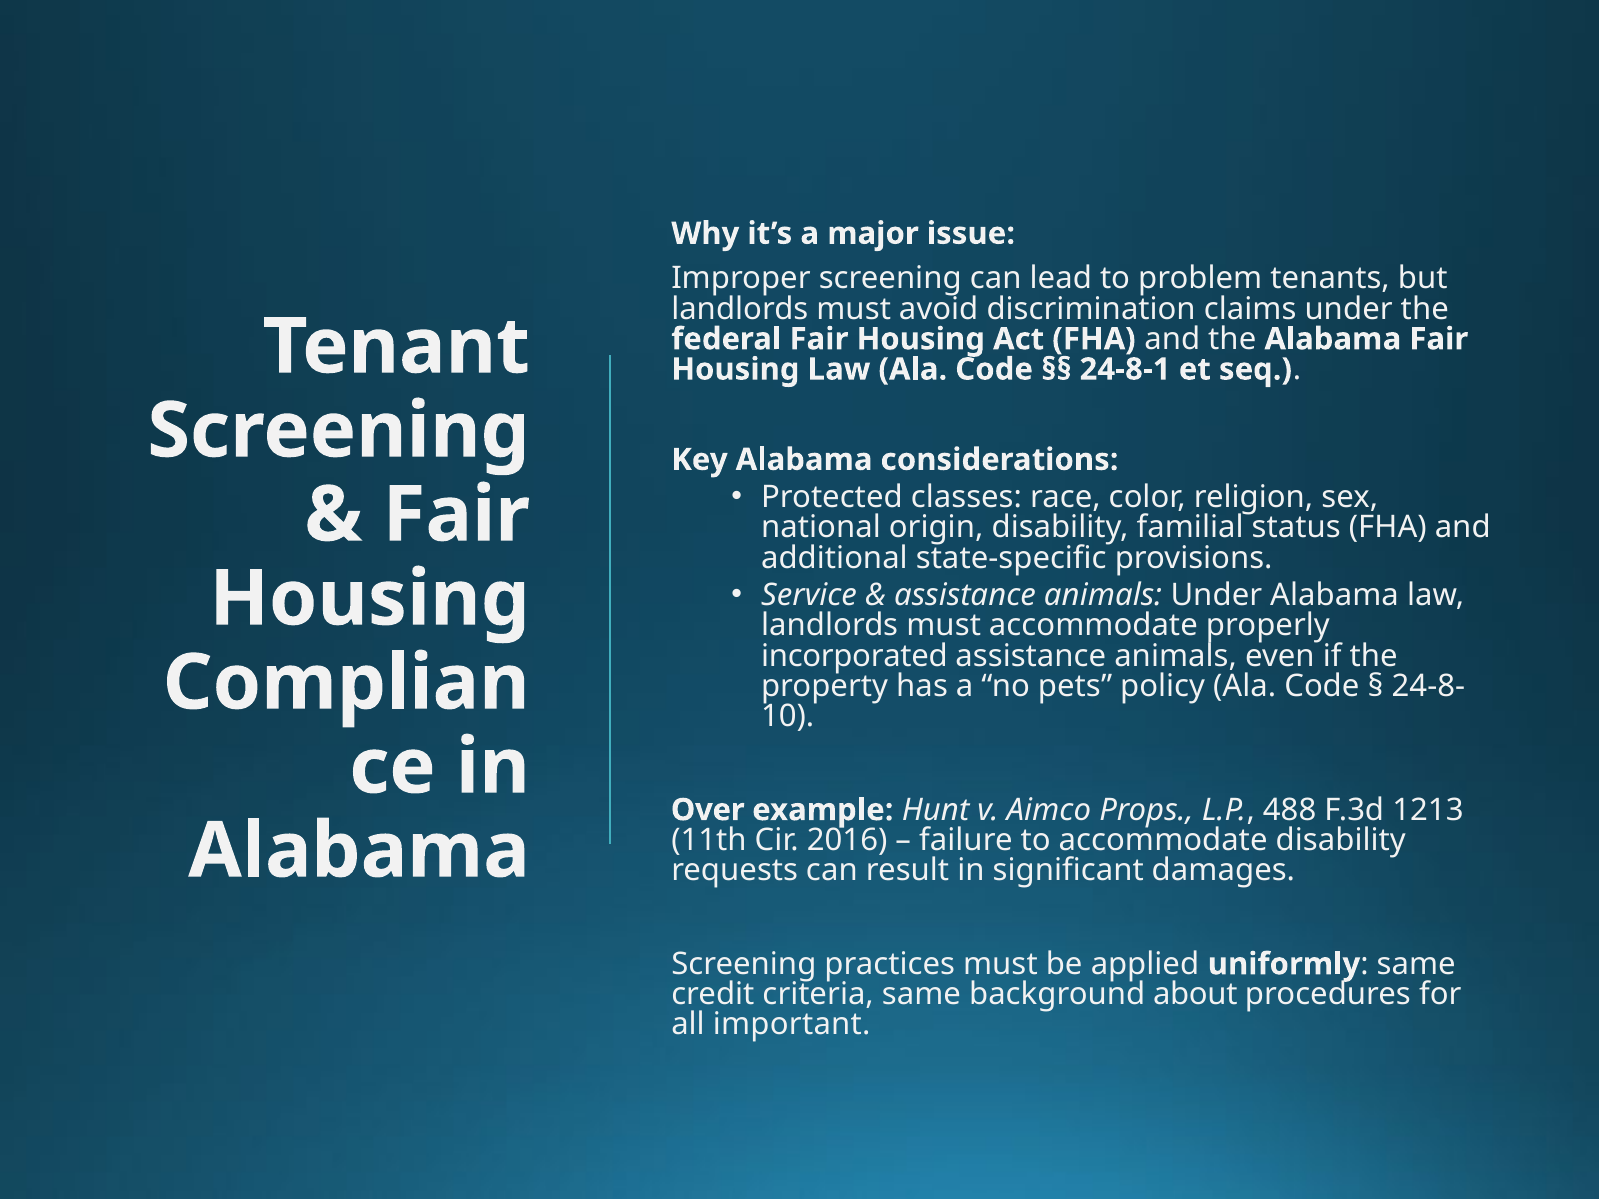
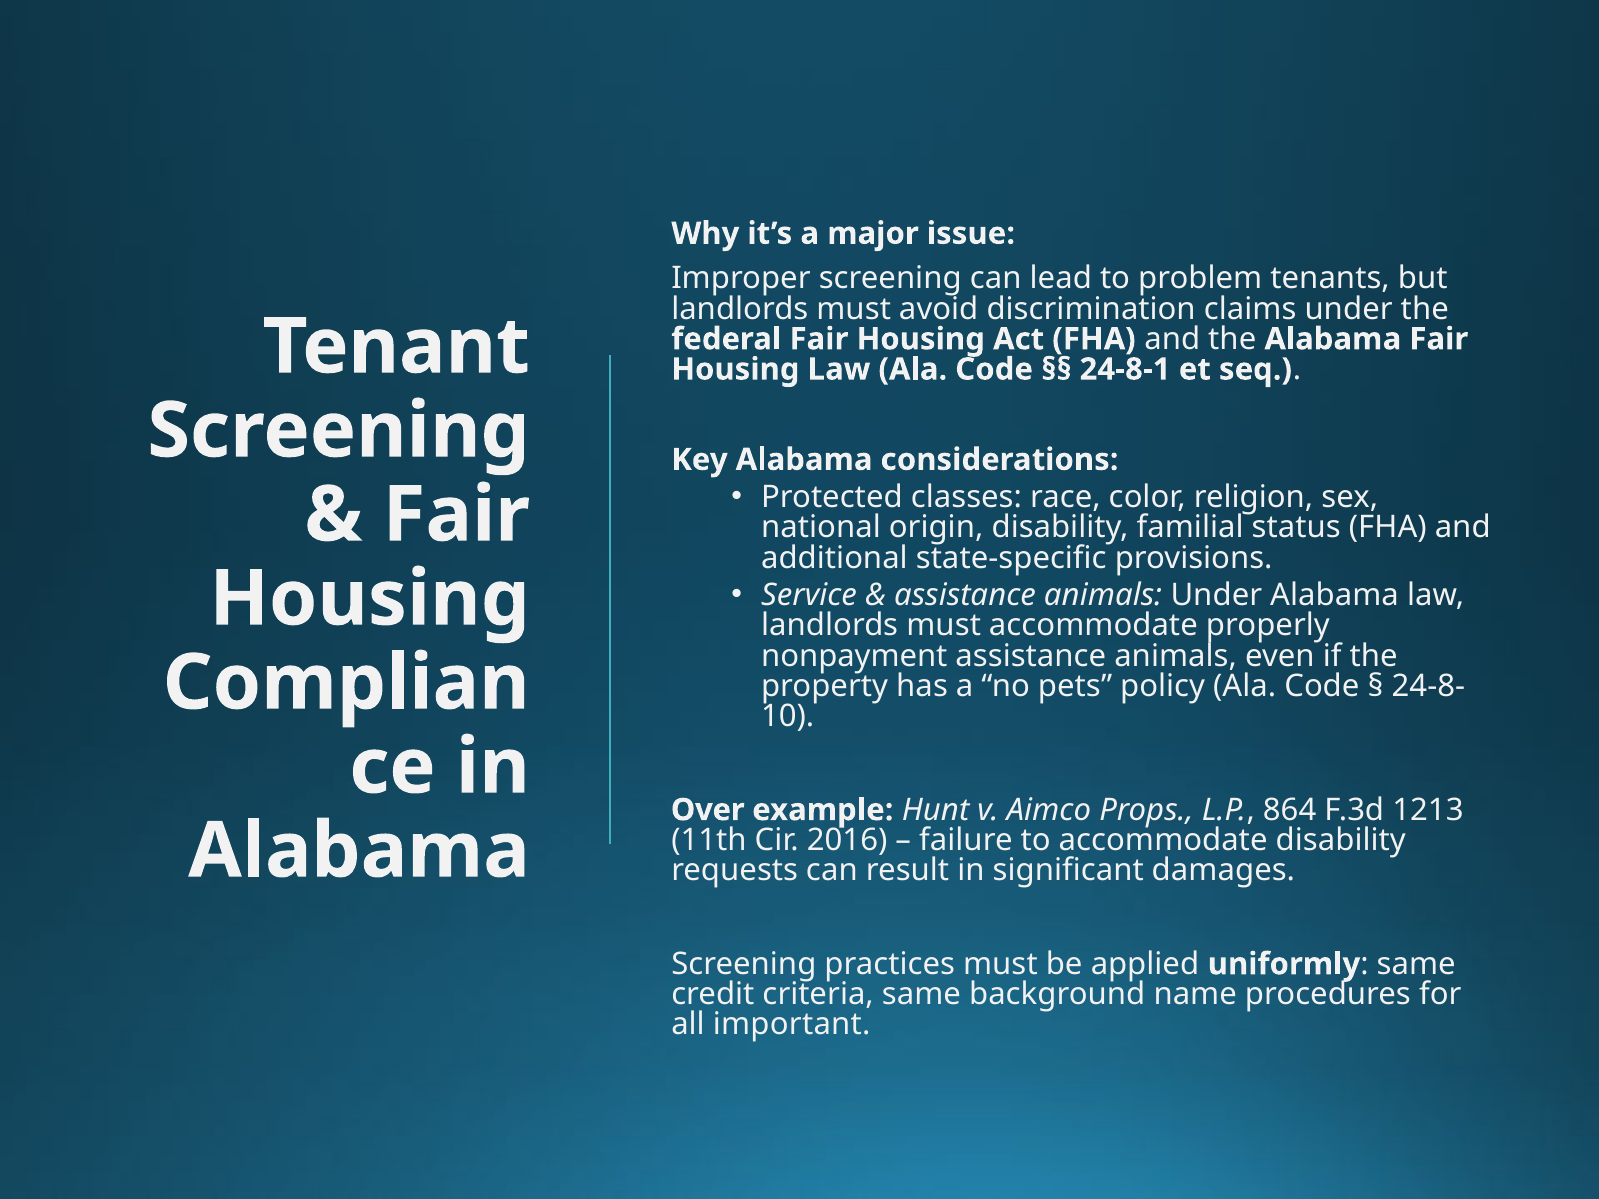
incorporated: incorporated -> nonpayment (854, 656)
488: 488 -> 864 (1290, 810)
about: about -> name (1195, 995)
